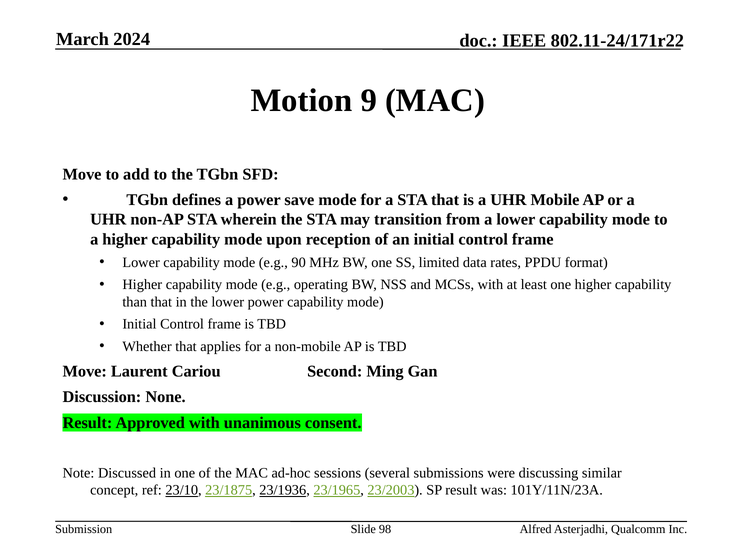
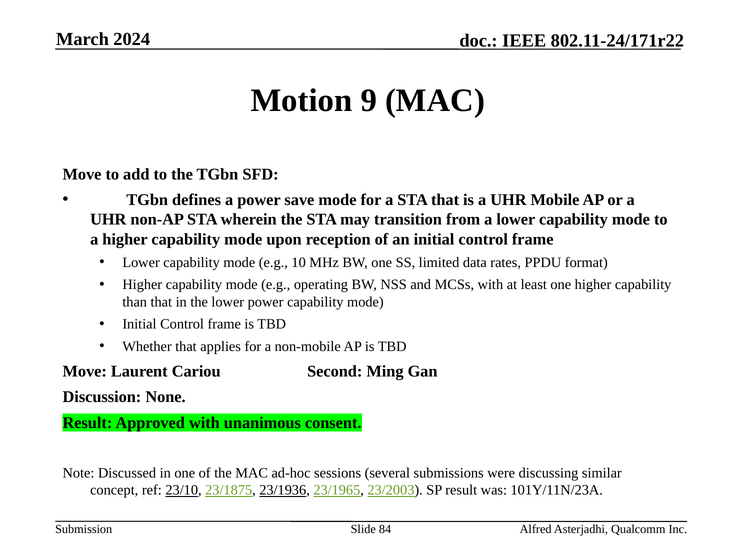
90: 90 -> 10 (299, 262)
98: 98 -> 84 (385, 529)
